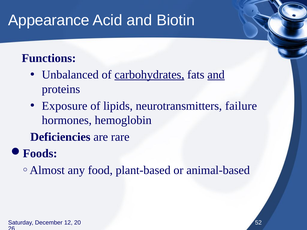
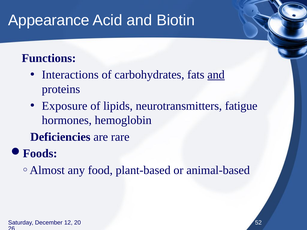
Unbalanced: Unbalanced -> Interactions (70, 75)
carbohydrates underline: present -> none (149, 75)
failure: failure -> fatigue (241, 106)
